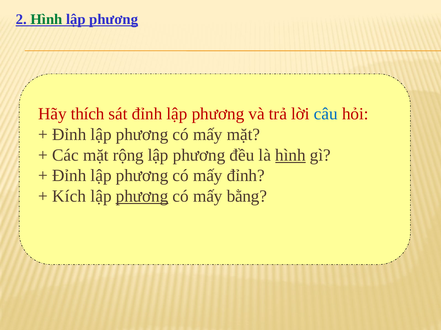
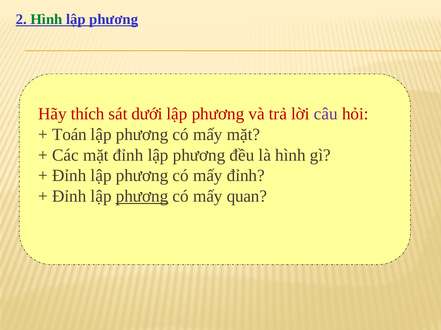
sát đỉnh: đỉnh -> dưới (147, 114)
câu colour: blue -> purple (326, 114)
Đỉnh: Đỉnh -> Toán (69, 135)
mặt rộng: rộng -> đỉnh (128, 155)
hình underline: present -> none (290, 155)
Kích: Kích -> Đỉnh (69, 197)
bằng: bằng -> quan (247, 197)
